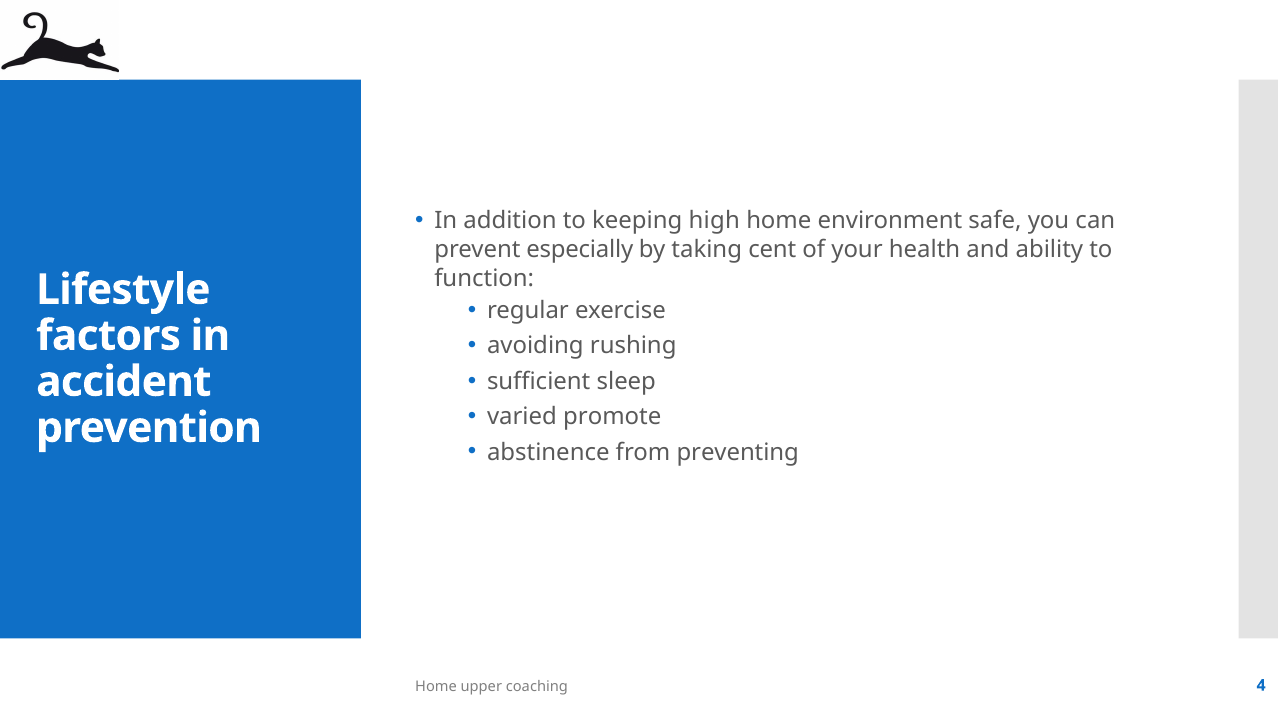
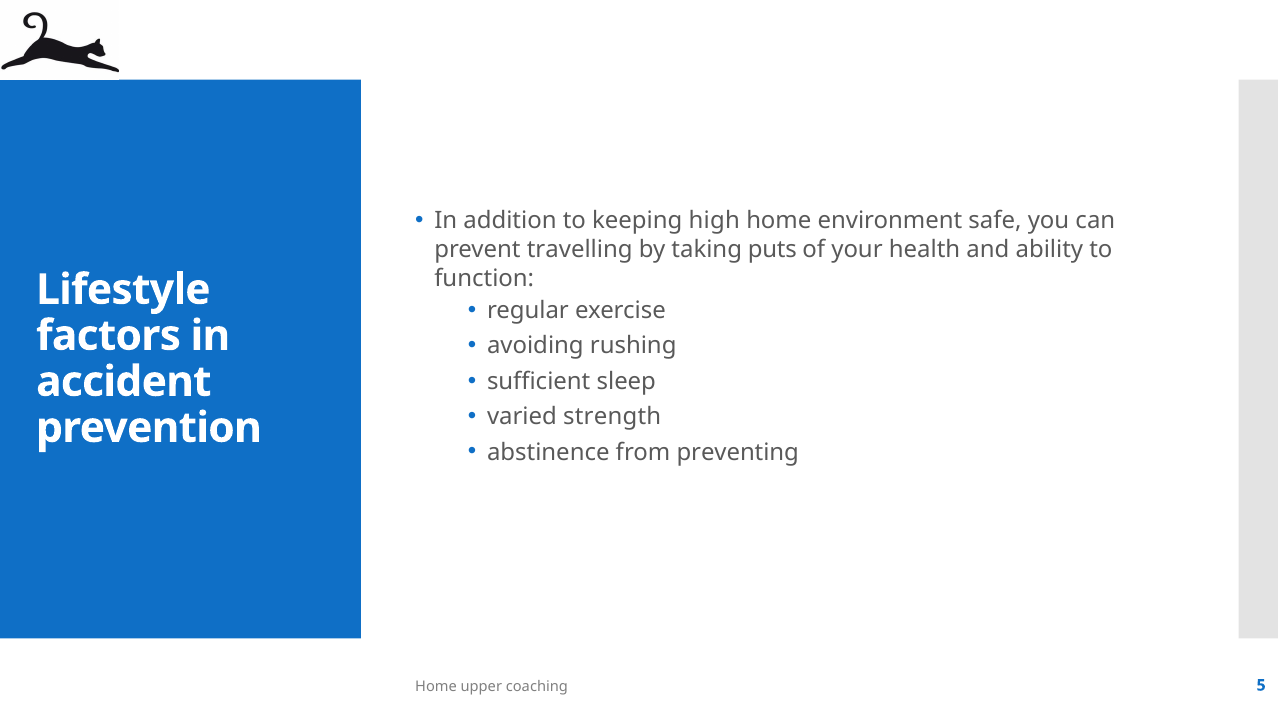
especially: especially -> travelling (580, 250)
cent: cent -> puts (772, 250)
promote: promote -> strength (612, 417)
4: 4 -> 5 (1261, 685)
